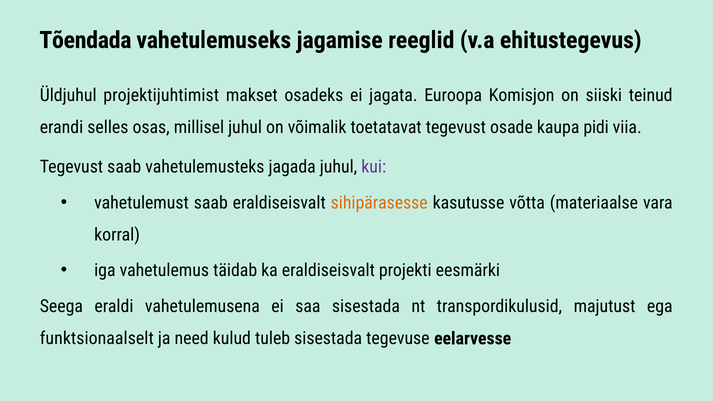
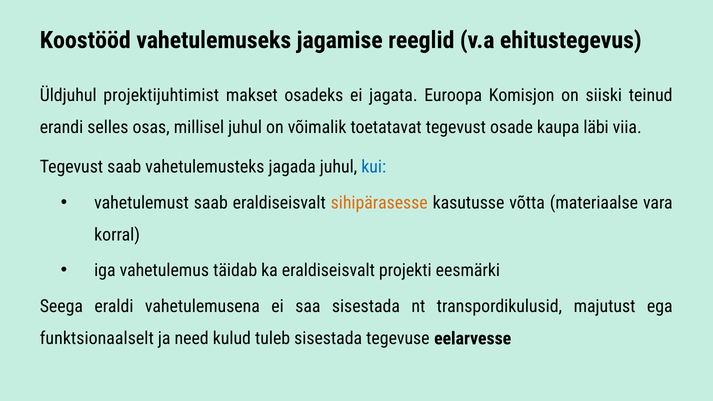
Tõendada: Tõendada -> Koostööd (85, 40)
pidi: pidi -> läbi (596, 127)
kui colour: purple -> blue (374, 167)
